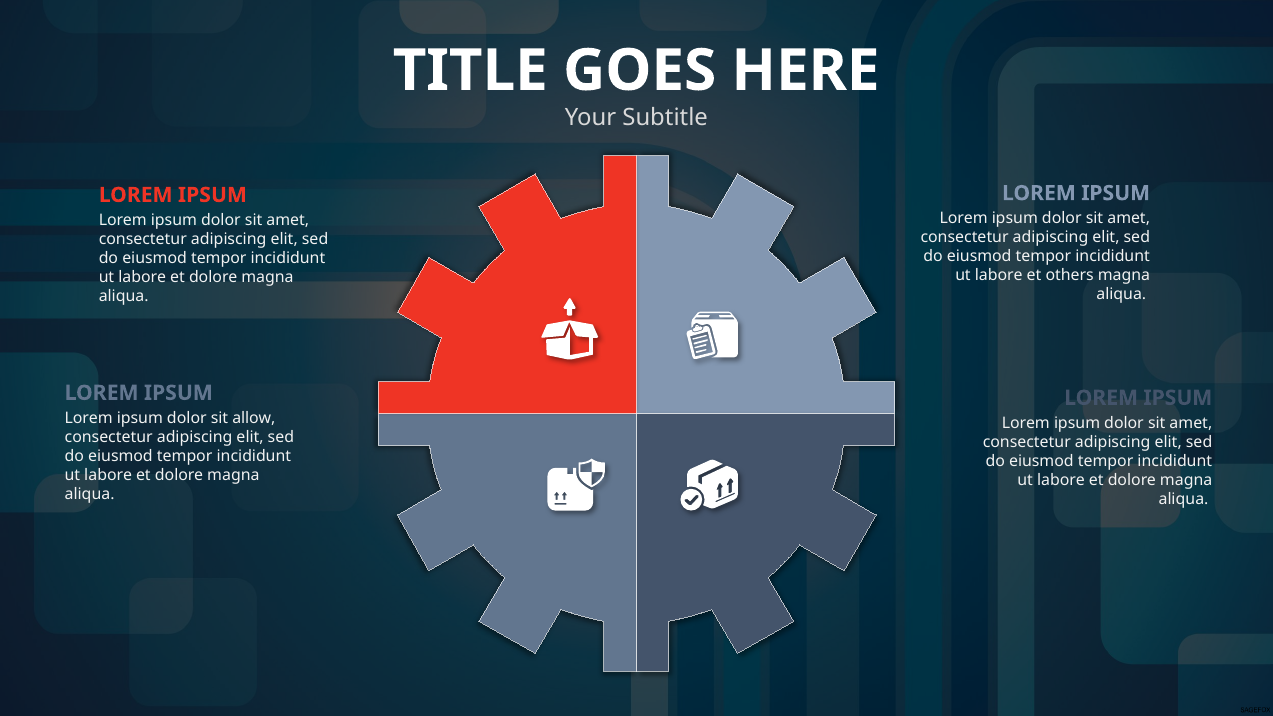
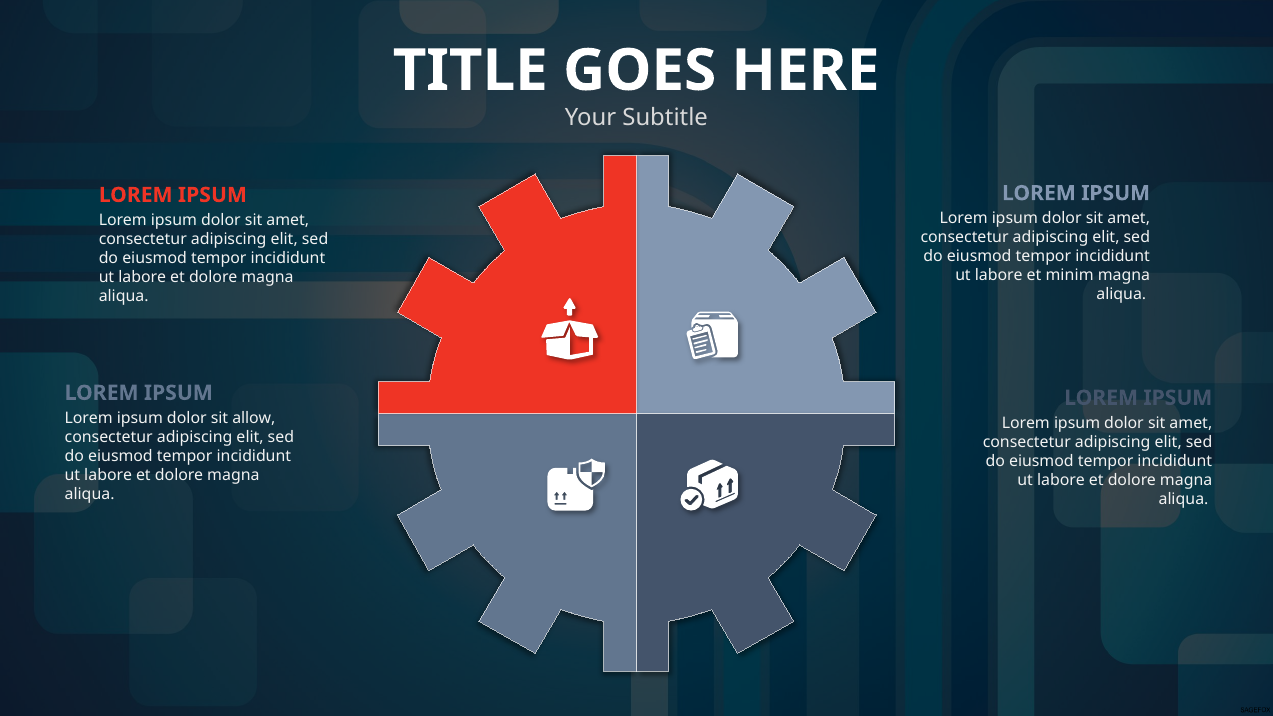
others: others -> minim (1070, 276)
